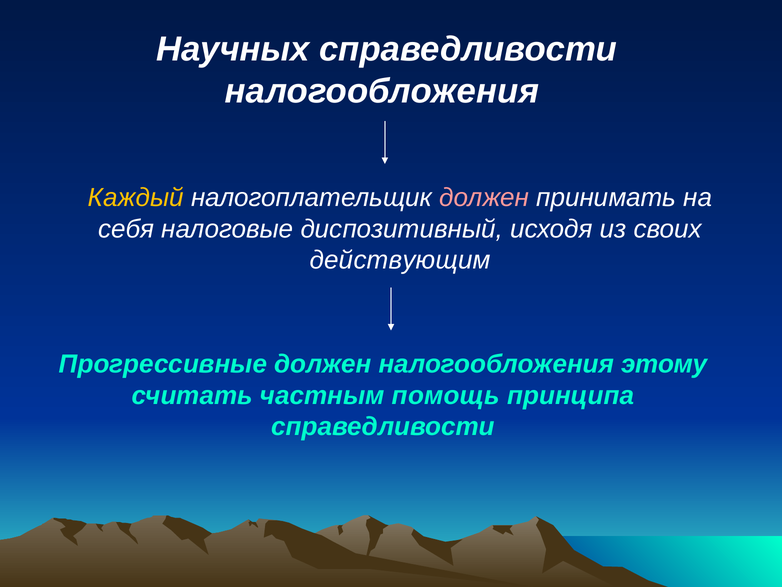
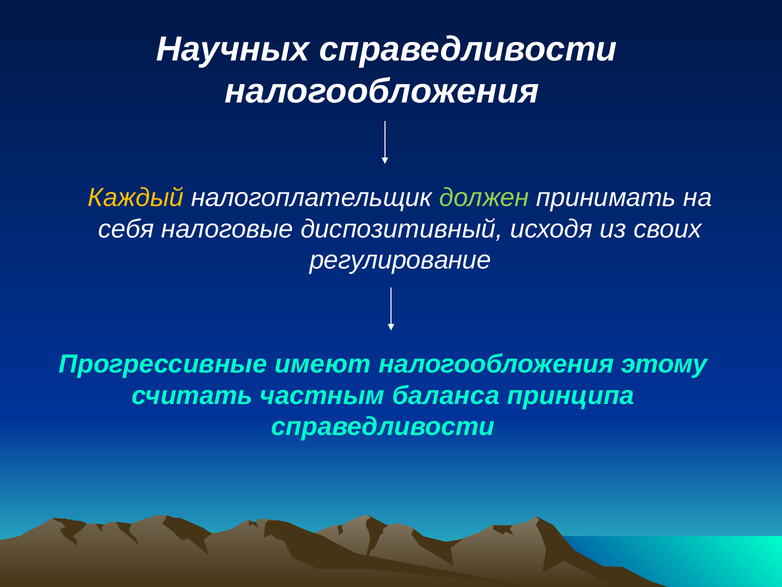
должен colour: pink -> light green (484, 198)
действующим: действующим -> регулирование (400, 260)
Прогрессивные должен: должен -> имеют (323, 364)
помощь: помощь -> баланса (446, 395)
